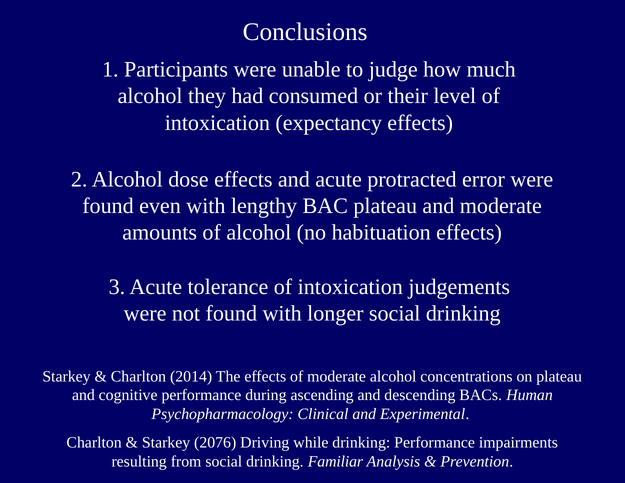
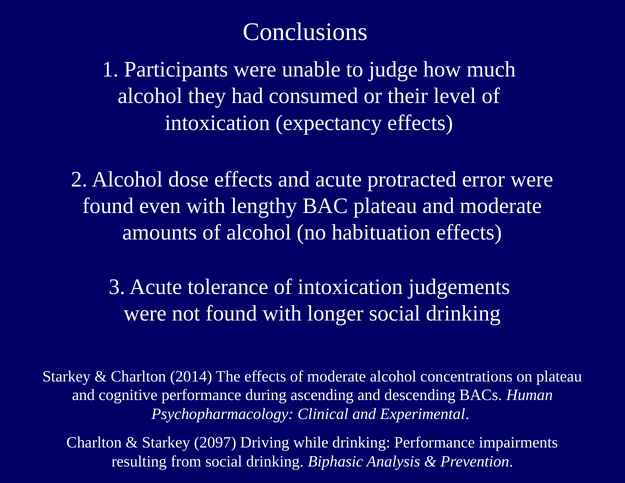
2076: 2076 -> 2097 (215, 443)
Familiar: Familiar -> Biphasic (335, 462)
